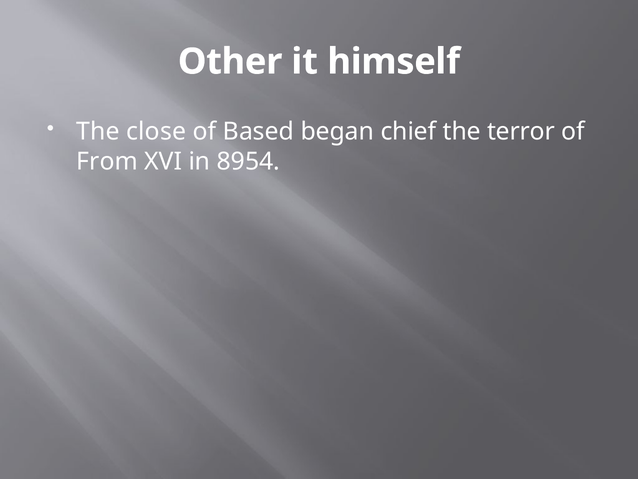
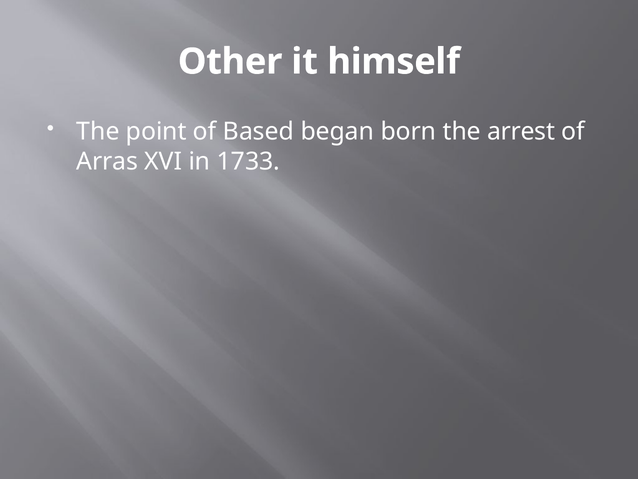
close: close -> point (156, 131)
chief: chief -> born (408, 131)
terror: terror -> arrest (521, 131)
From: From -> Arras (107, 161)
8954: 8954 -> 1733 (248, 161)
